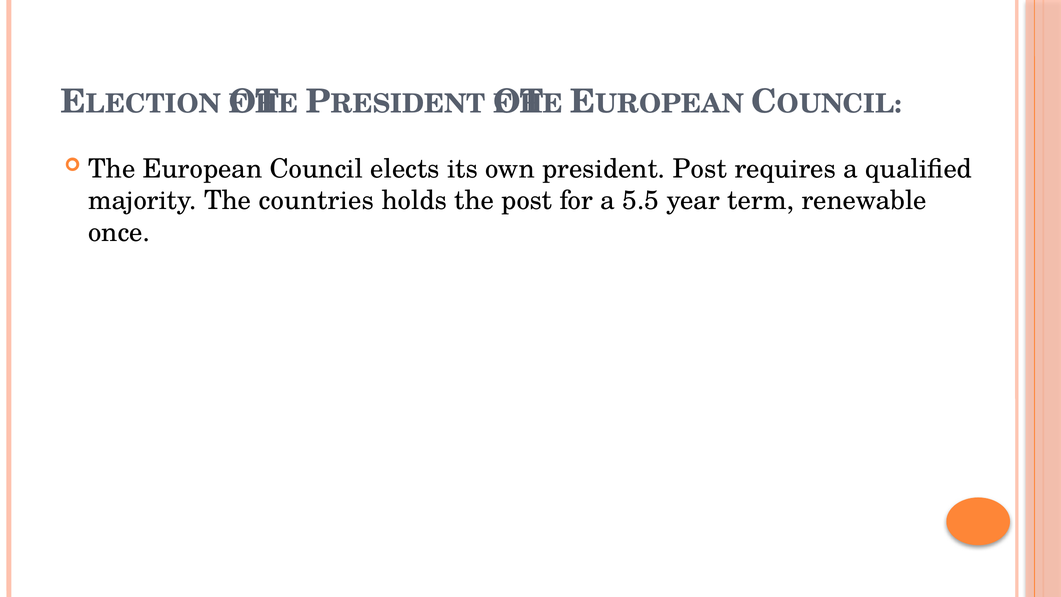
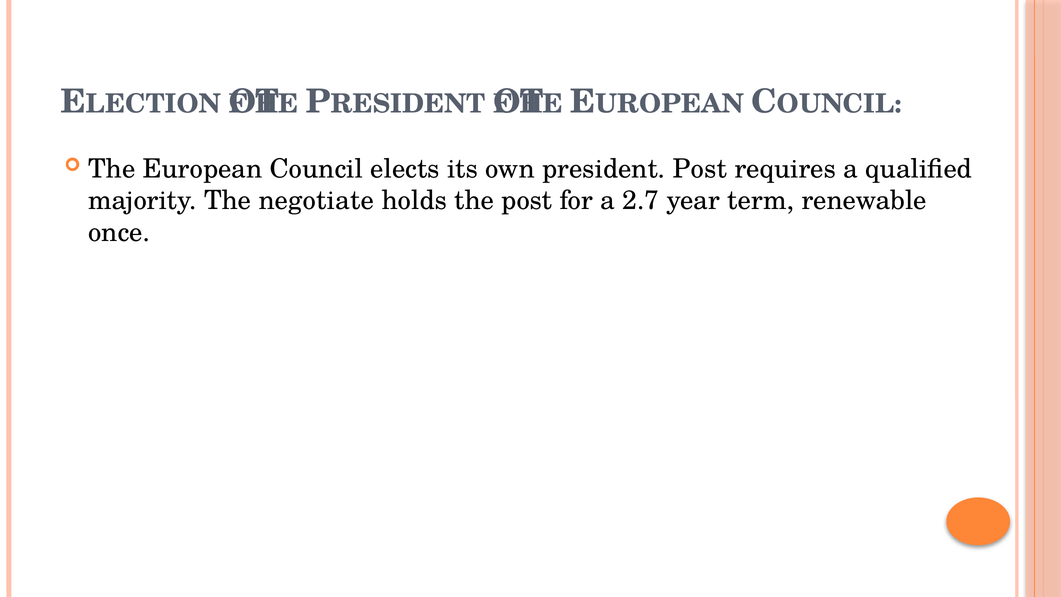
countries: countries -> negotiate (316, 201)
5.5: 5.5 -> 2.7 (641, 201)
